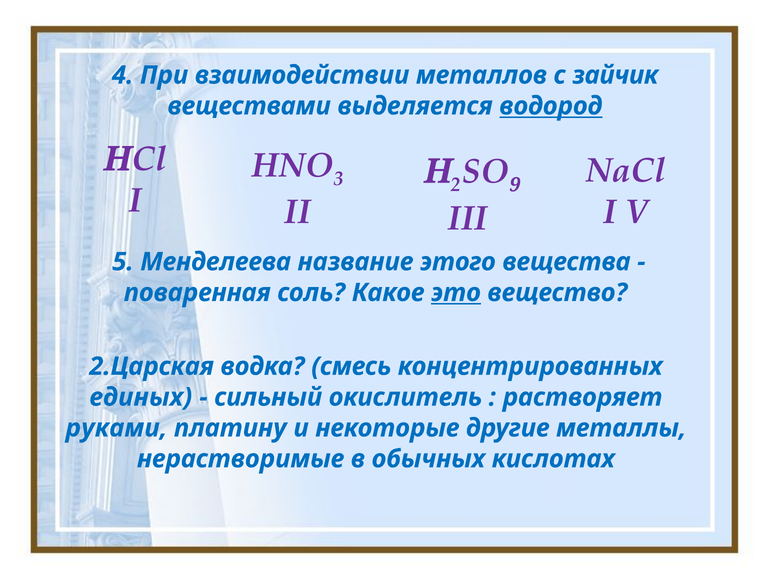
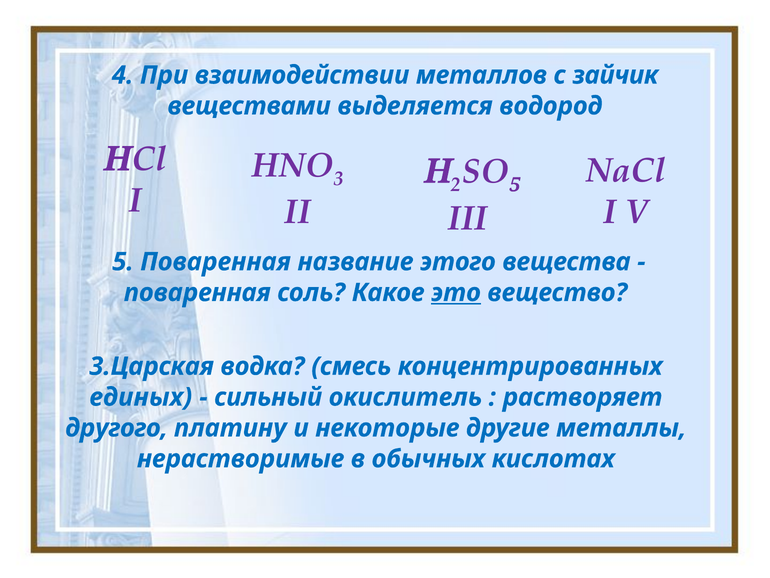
водород underline: present -> none (551, 106)
9: 9 -> 5 (515, 185)
5 Менделеева: Менделеева -> Поваренная (216, 262)
2.Царская: 2.Царская -> 3.Царская (152, 366)
руками: руками -> другого (117, 428)
